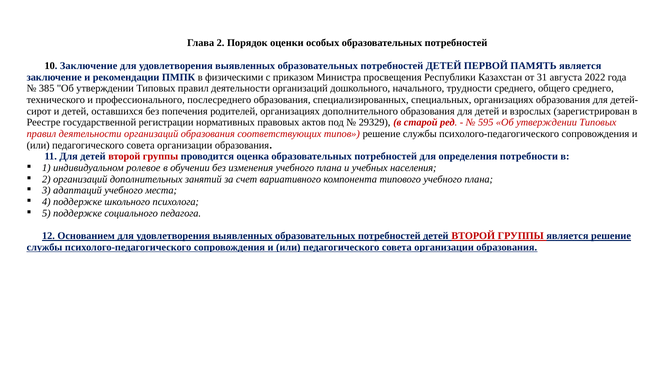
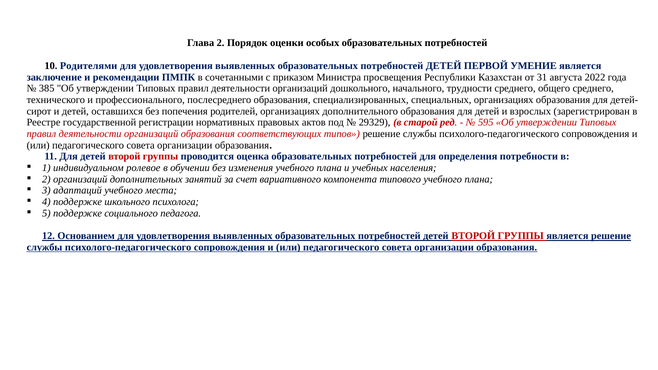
10 Заключение: Заключение -> Родителями (89, 66)
ПАМЯТЬ: ПАМЯТЬ -> УМЕНИЕ (534, 66)
физическими: физическими -> сочетанными (234, 77)
